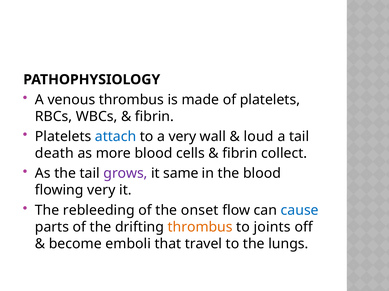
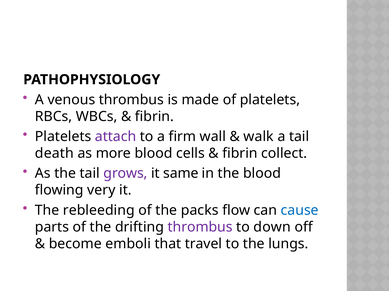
attach colour: blue -> purple (116, 137)
a very: very -> firm (182, 137)
loud: loud -> walk (259, 137)
onset: onset -> packs (200, 211)
thrombus colour: orange -> purple (200, 228)
joints: joints -> down (272, 228)
